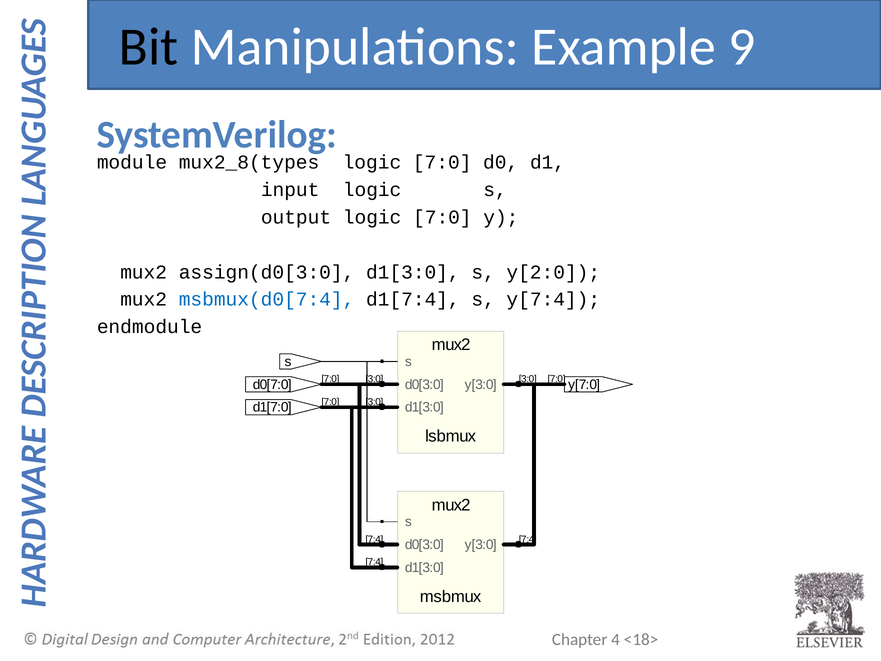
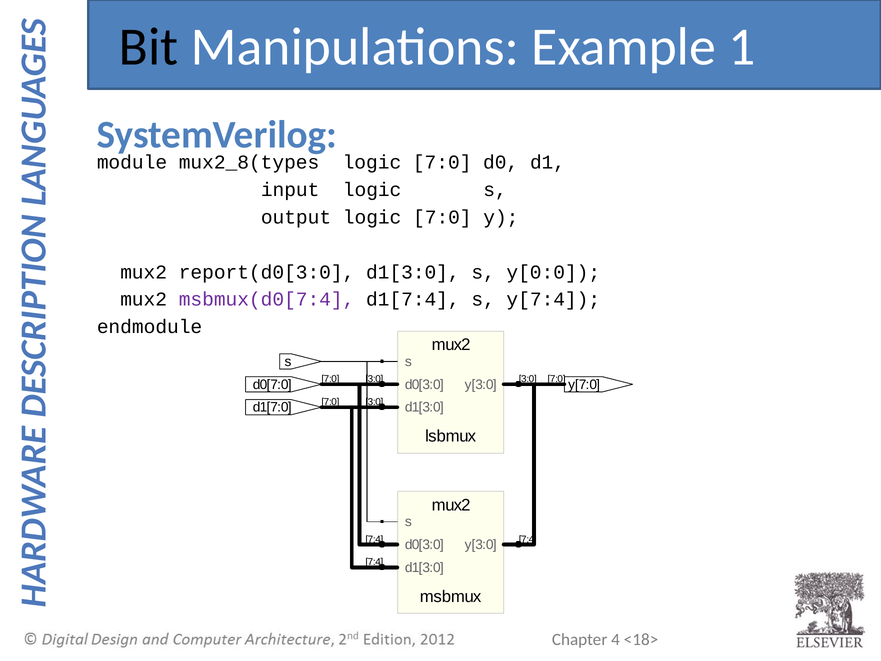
9: 9 -> 1 (742, 47)
assign(d0[3:0: assign(d0[3:0 -> report(d0[3:0 (267, 272)
y[2:0: y[2:0 -> y[0:0 (553, 272)
msbmux(d0[7:4 colour: blue -> purple (267, 299)
